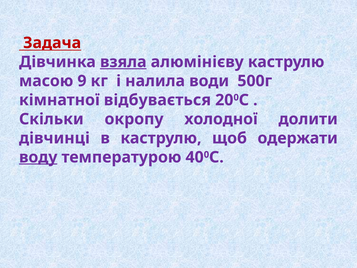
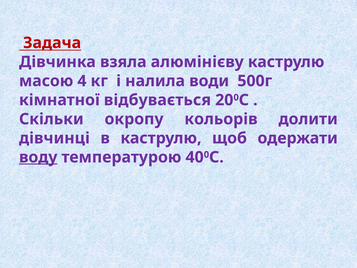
взяла underline: present -> none (123, 62)
9: 9 -> 4 (82, 81)
холодної: холодної -> кольорів (221, 119)
